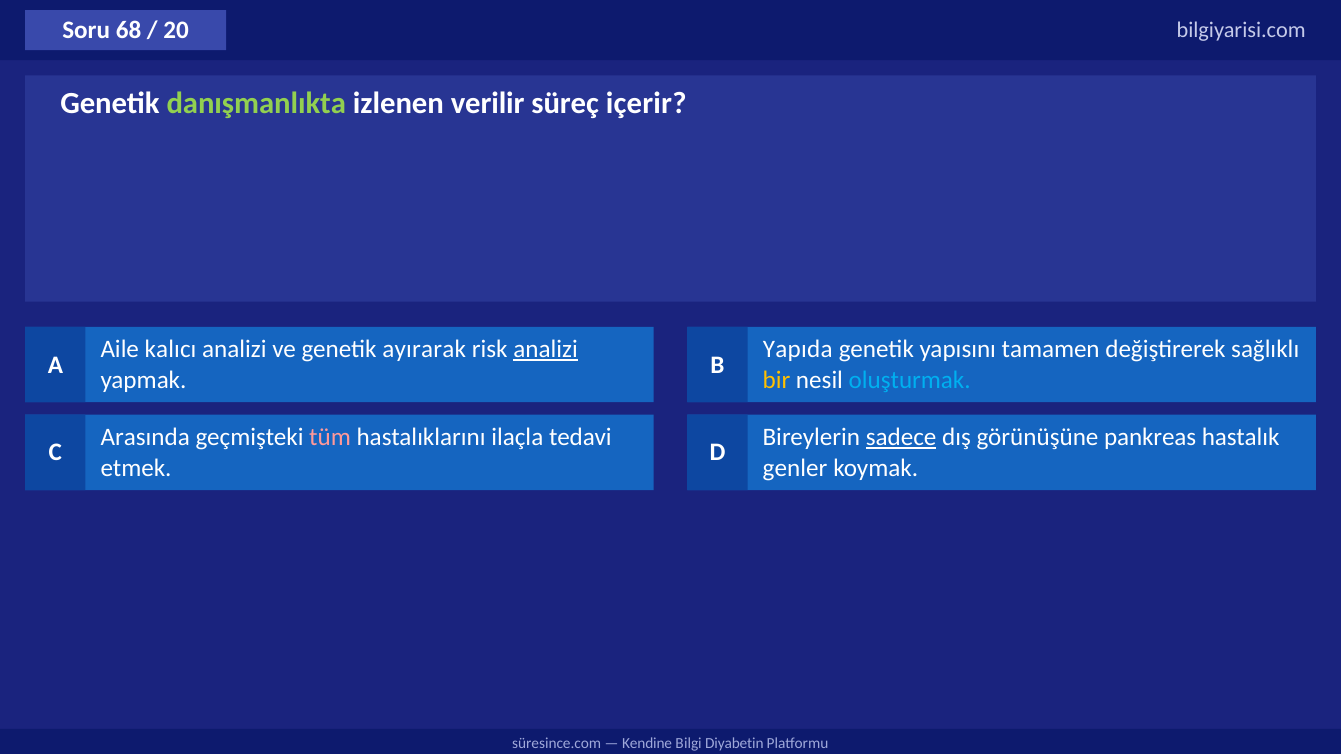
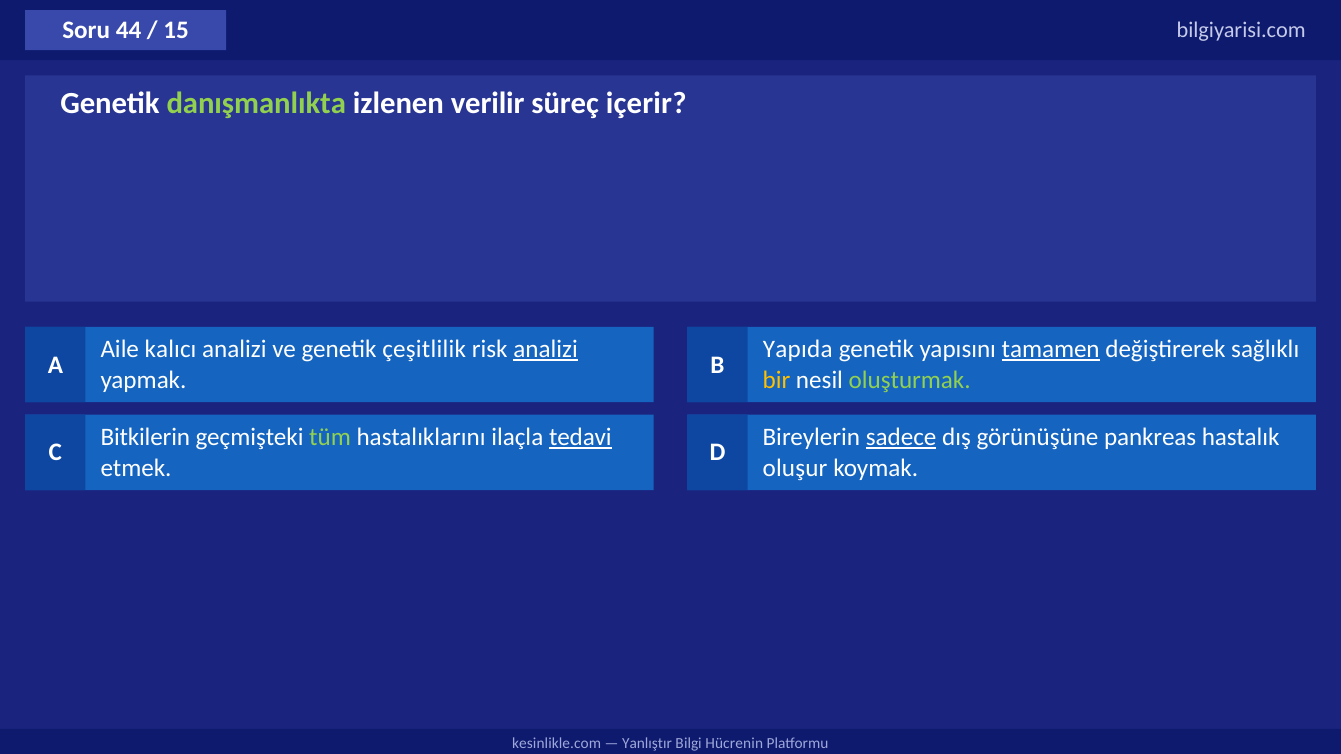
68: 68 -> 44 (129, 31)
20: 20 -> 15 (176, 31)
ayırarak: ayırarak -> çeşitlilik (424, 350)
tamamen underline: none -> present (1051, 350)
oluşturmak colour: light blue -> light green (910, 380)
Arasında: Arasında -> Bitkilerin (145, 438)
tüm colour: pink -> light green (330, 438)
tedavi underline: none -> present (580, 438)
genler: genler -> oluşur (795, 468)
süresince.com: süresince.com -> kesinlikle.com (557, 744)
Kendine: Kendine -> Yanlıştır (647, 744)
Diyabetin: Diyabetin -> Hücrenin (734, 744)
